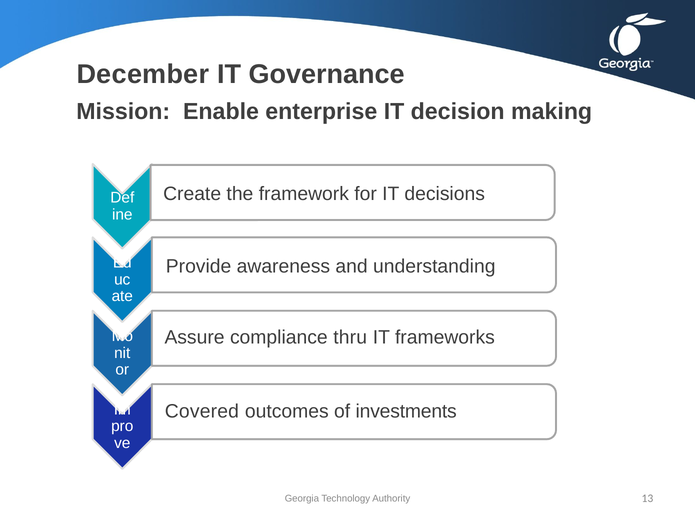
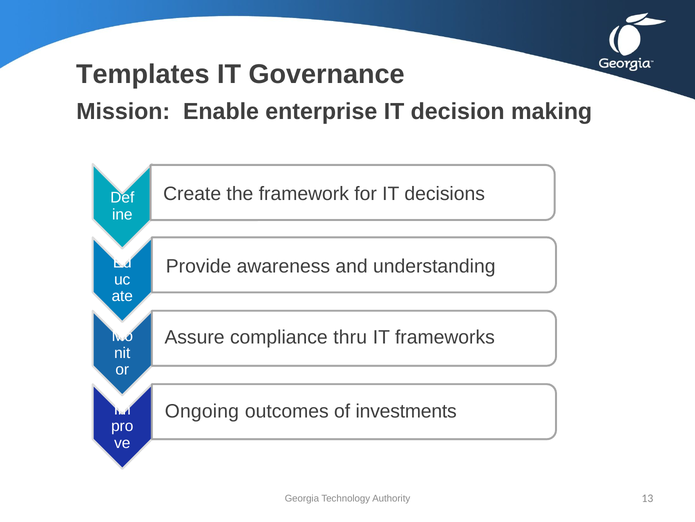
December: December -> Templates (143, 74)
Covered: Covered -> Ongoing (202, 411)
